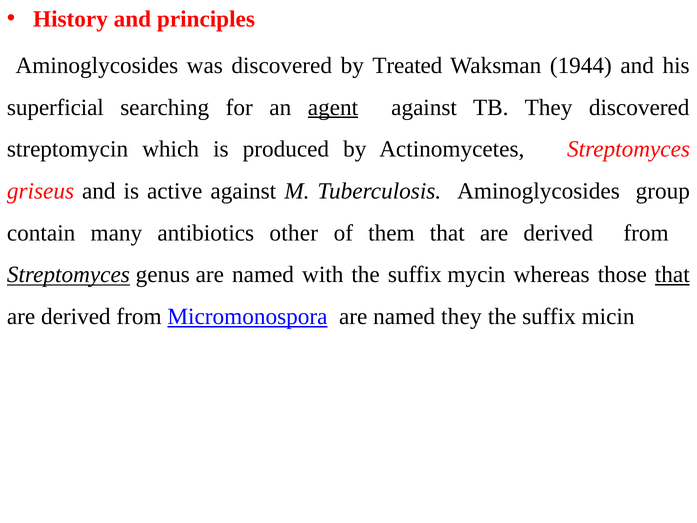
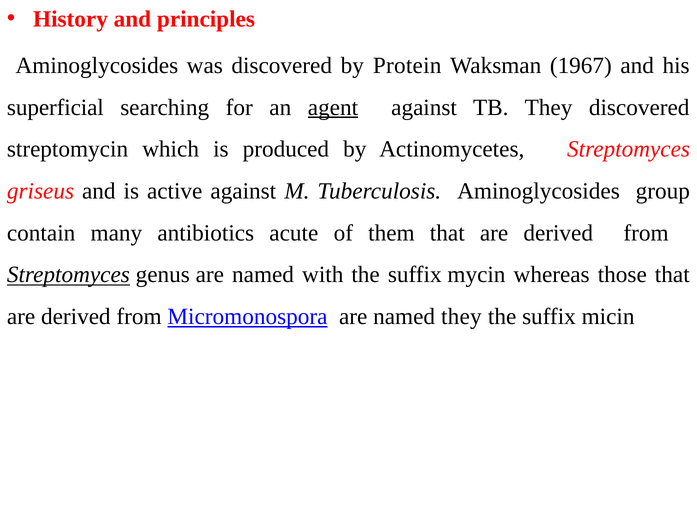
Treated: Treated -> Protein (407, 66)
1944: 1944 -> 1967 (581, 66)
other: other -> acute (294, 233)
that underline: present -> none (672, 275)
